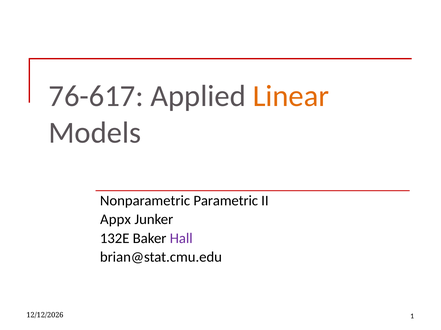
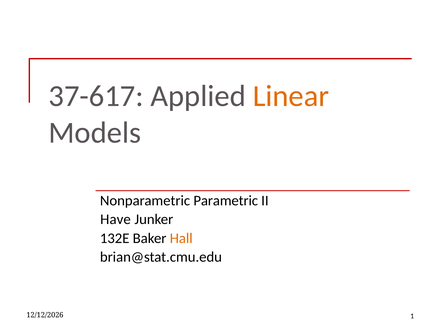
76-617: 76-617 -> 37-617 (96, 96)
Appx: Appx -> Have (115, 220)
Hall colour: purple -> orange (181, 239)
